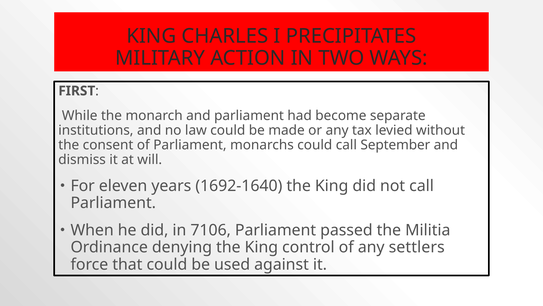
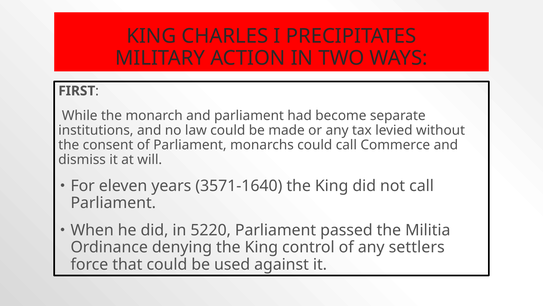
September: September -> Commerce (395, 145)
1692-1640: 1692-1640 -> 3571-1640 (239, 186)
7106: 7106 -> 5220 (211, 230)
